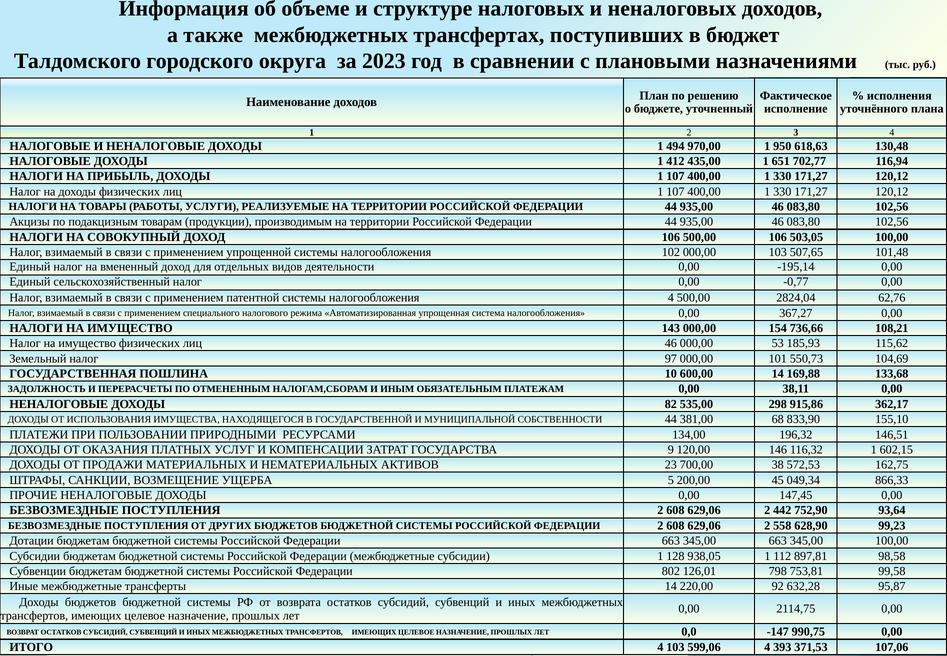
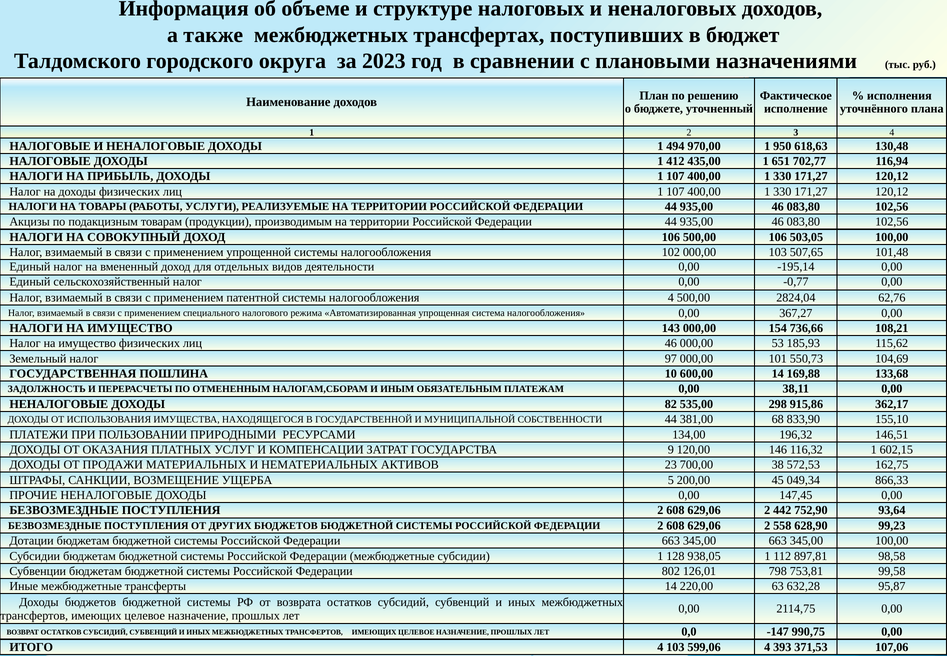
92: 92 -> 63 (778, 586)
